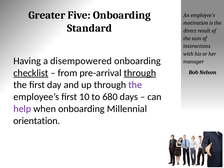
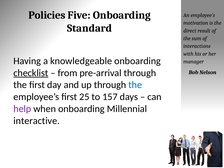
Greater: Greater -> Policies (47, 15)
disempowered: disempowered -> knowledgeable (81, 61)
through underline: present -> none (140, 73)
the colour: purple -> blue (135, 85)
10: 10 -> 25 (84, 97)
680: 680 -> 157 (110, 97)
orientation: orientation -> interactive (37, 121)
